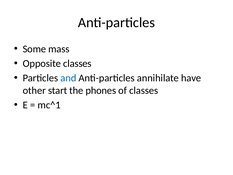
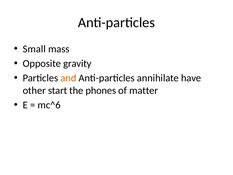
Some: Some -> Small (34, 49)
Opposite classes: classes -> gravity (77, 63)
and colour: blue -> orange (68, 78)
of classes: classes -> matter (144, 90)
mc^1: mc^1 -> mc^6 (49, 105)
